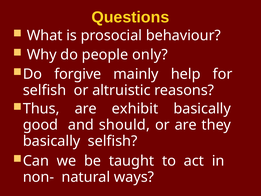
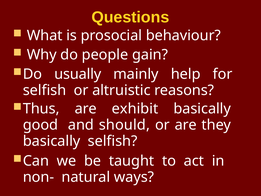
only: only -> gain (150, 55)
forgive: forgive -> usually (78, 74)
